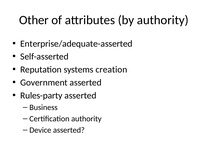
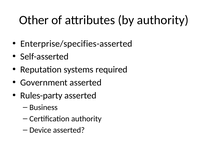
Enterprise/adequate-asserted: Enterprise/adequate-asserted -> Enterprise/specifies-asserted (76, 44)
creation: creation -> required (112, 70)
